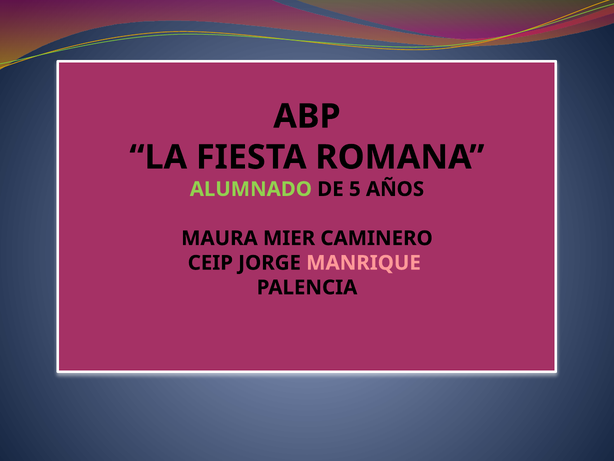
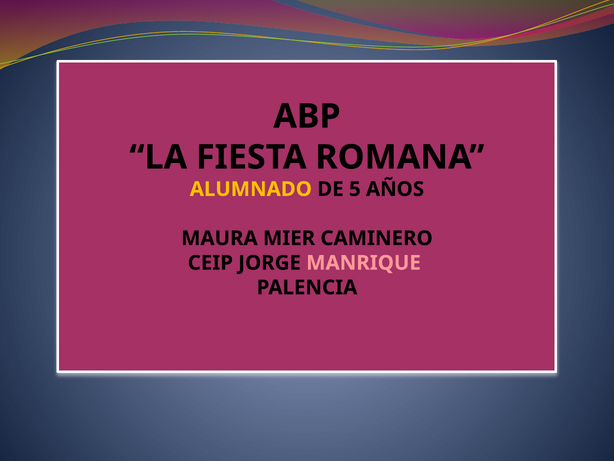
ALUMNADO colour: light green -> yellow (251, 189)
